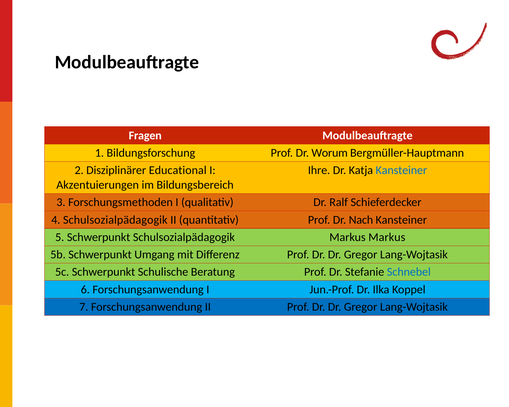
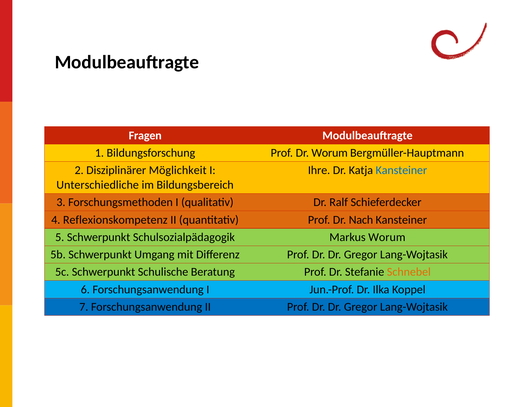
Educational: Educational -> Möglichkeit (178, 170)
Akzentuierungen: Akzentuierungen -> Unterschiedliche (98, 185)
4 Schulsozialpädagogik: Schulsozialpädagogik -> Reflexionskompetenz (115, 220)
Markus Markus: Markus -> Worum (387, 237)
Schnebel colour: blue -> orange (409, 272)
